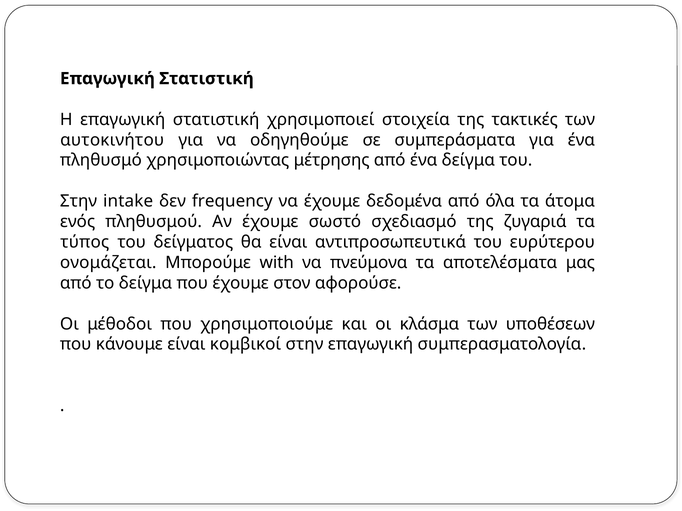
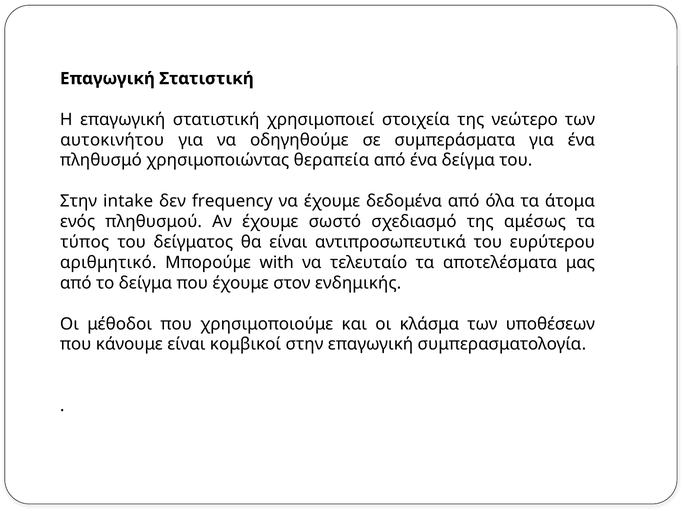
τακτικές: τακτικές -> νεώτερο (525, 120)
μέτρησης: μέτρησης -> θεραπεία (331, 161)
ζυγαριά: ζυγαριά -> αμέσως (535, 222)
ονομάζεται: ονομάζεται -> αριθμητικό (108, 263)
πνεύμονα: πνεύμονα -> τελευταίο (369, 263)
αφορούσε: αφορούσε -> ενδημικής (358, 283)
